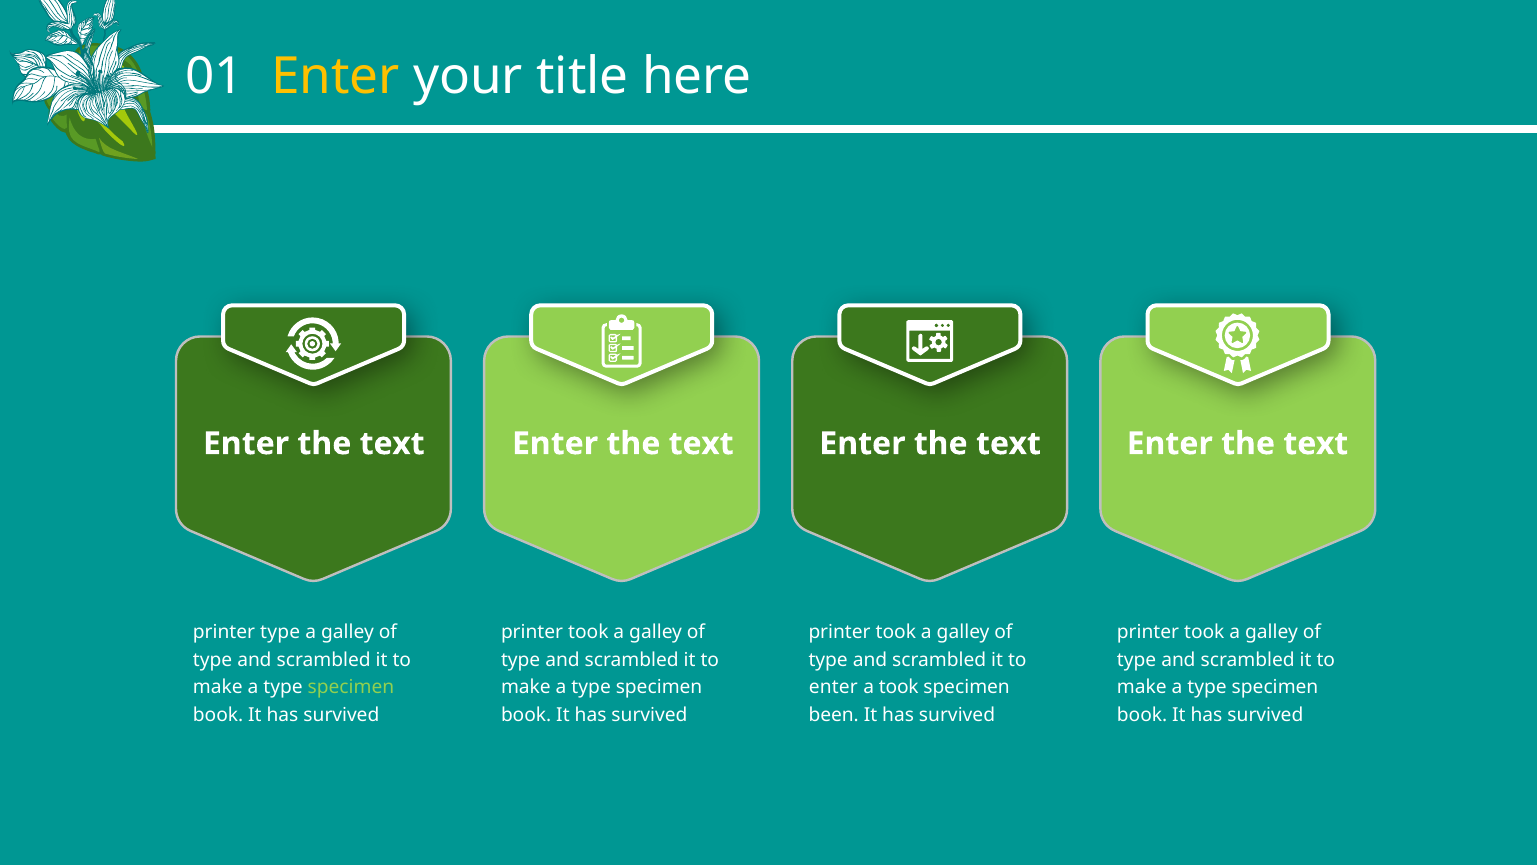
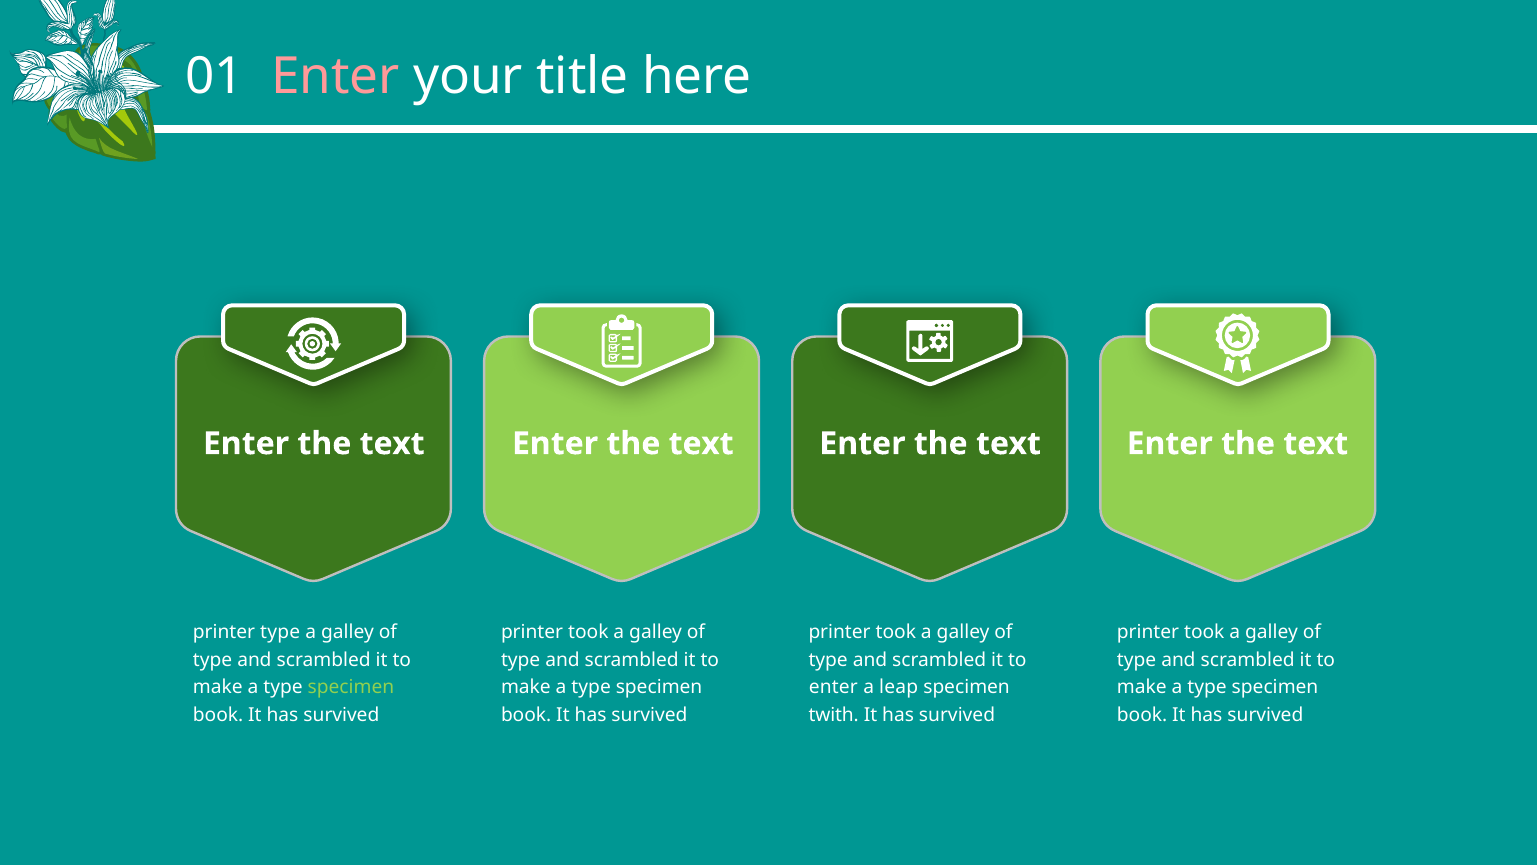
Enter colour: yellow -> pink (335, 77)
a took: took -> leap (899, 687)
been: been -> twith (834, 715)
